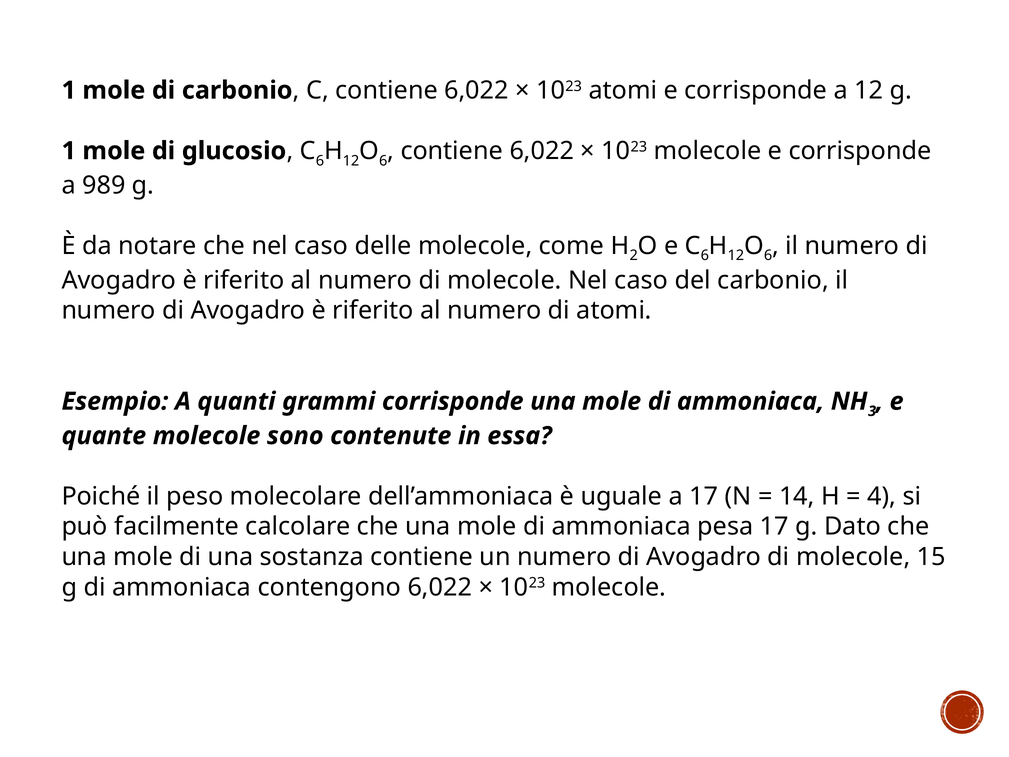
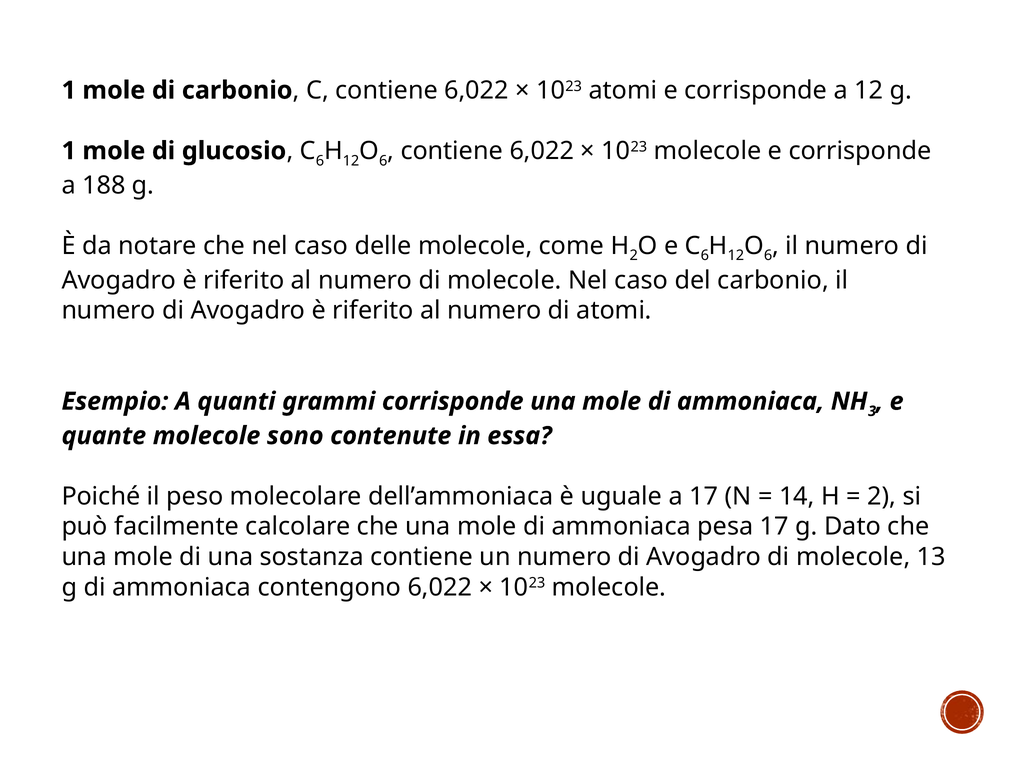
989: 989 -> 188 (104, 185)
4: 4 -> 2 (882, 496)
15: 15 -> 13 (931, 557)
